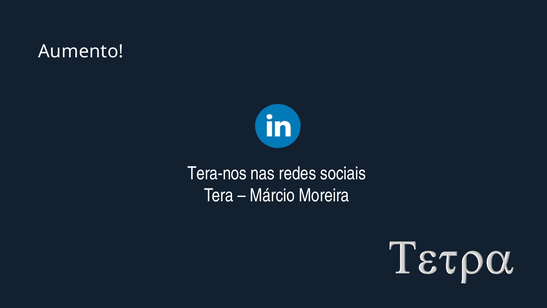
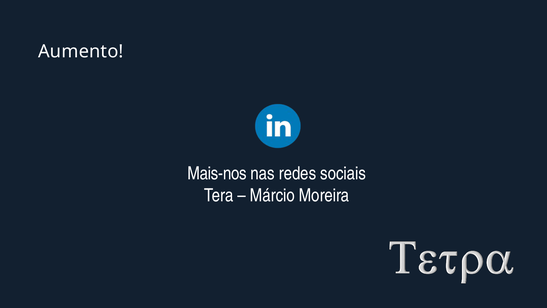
Tera-nos: Tera-nos -> Mais-nos (217, 173)
